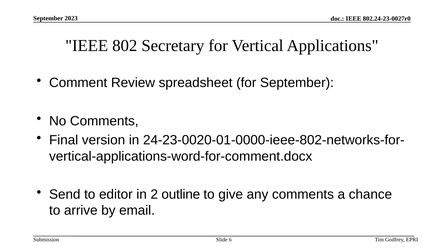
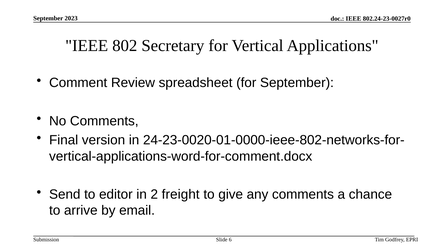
outline: outline -> freight (181, 194)
